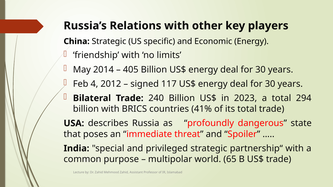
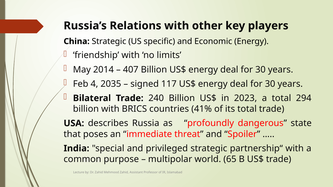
405: 405 -> 407 (131, 70)
2012: 2012 -> 2035 (111, 84)
